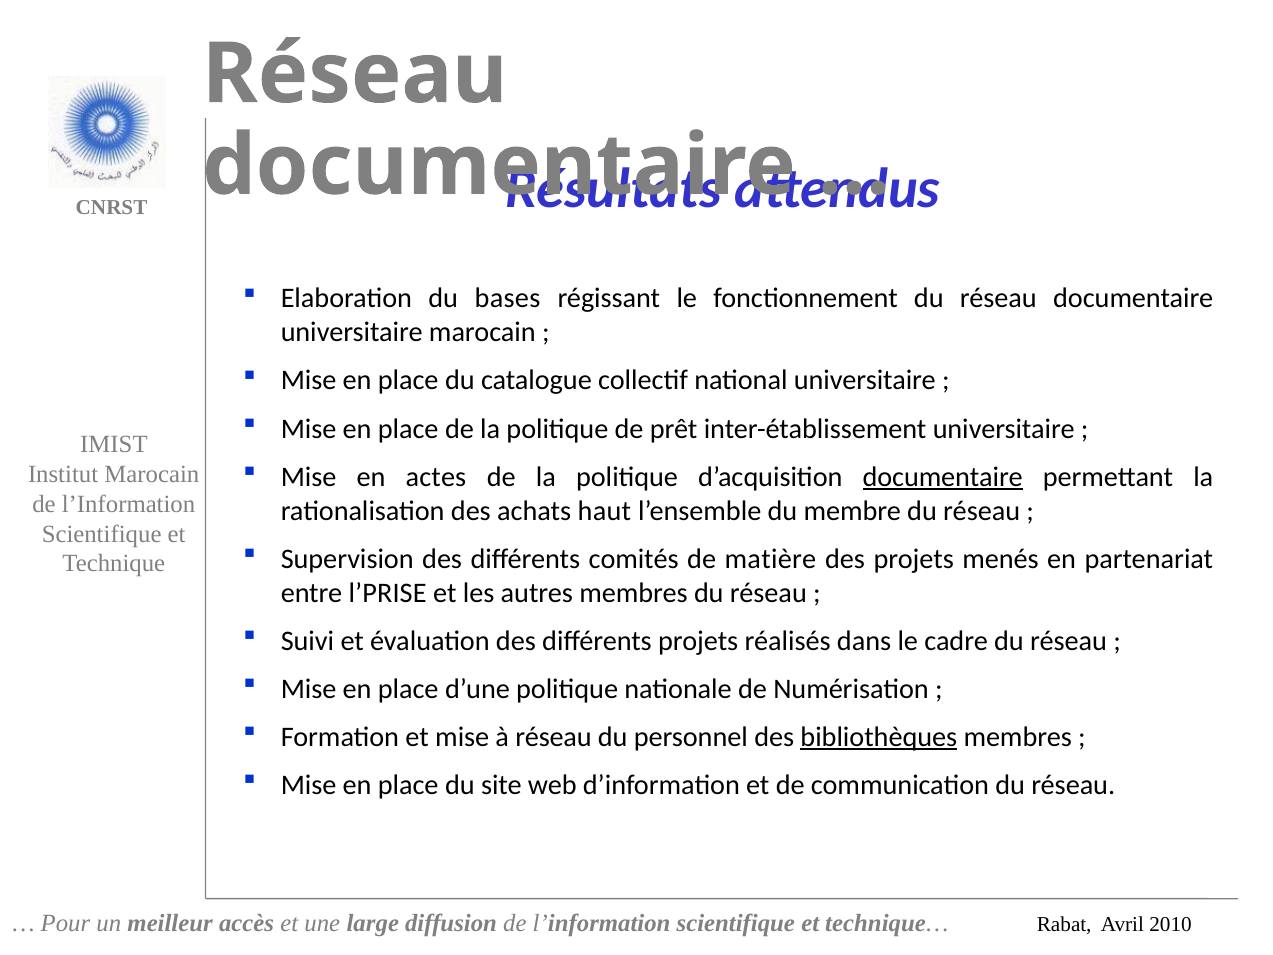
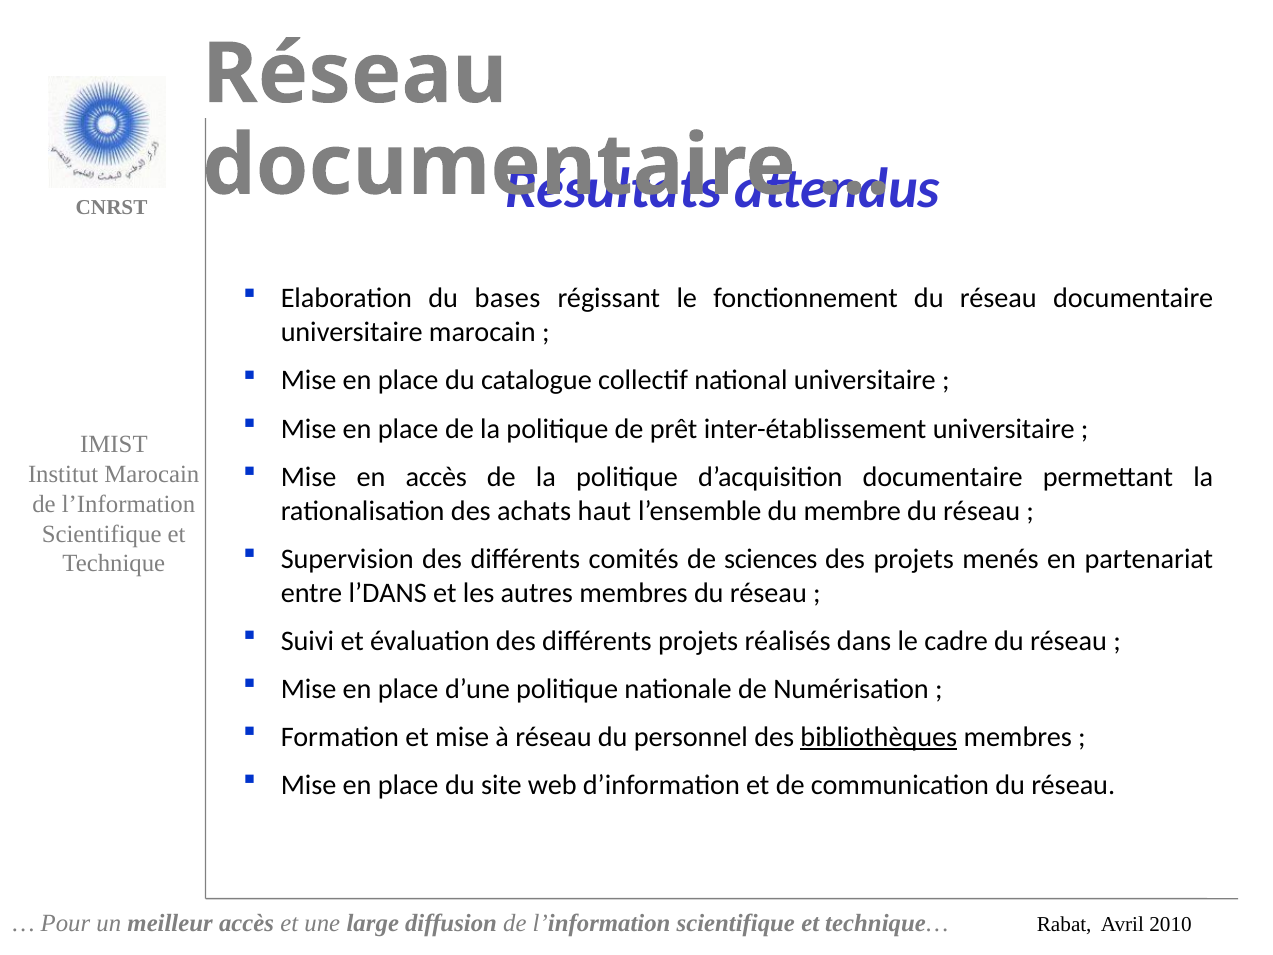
en actes: actes -> accès (436, 477)
documentaire underline: present -> none (943, 477)
matière: matière -> sciences (771, 559)
l’PRISE: l’PRISE -> l’DANS (388, 593)
